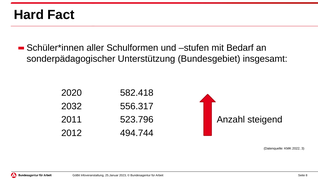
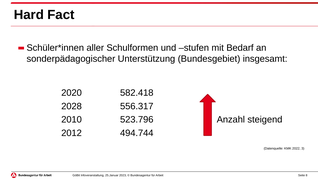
2032: 2032 -> 2028 (72, 106)
2011: 2011 -> 2010 (72, 120)
